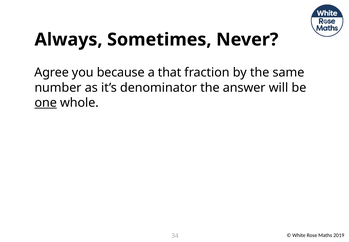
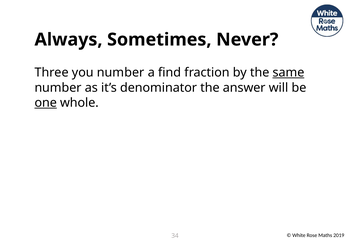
Agree: Agree -> Three (52, 72)
you because: because -> number (121, 72)
that: that -> find (170, 72)
same underline: none -> present (288, 72)
